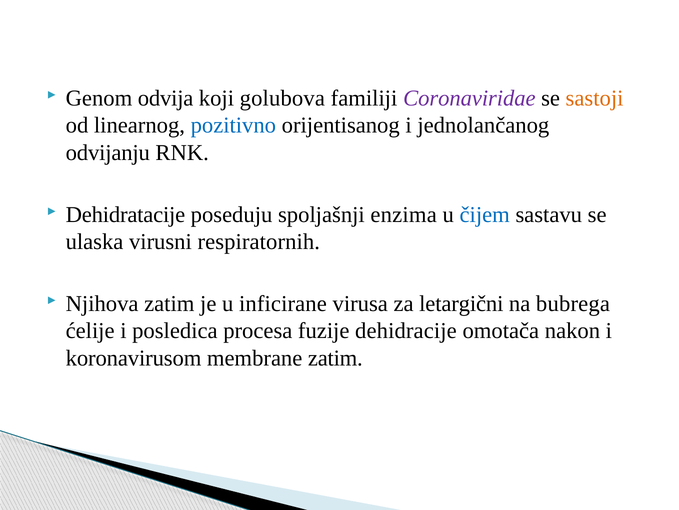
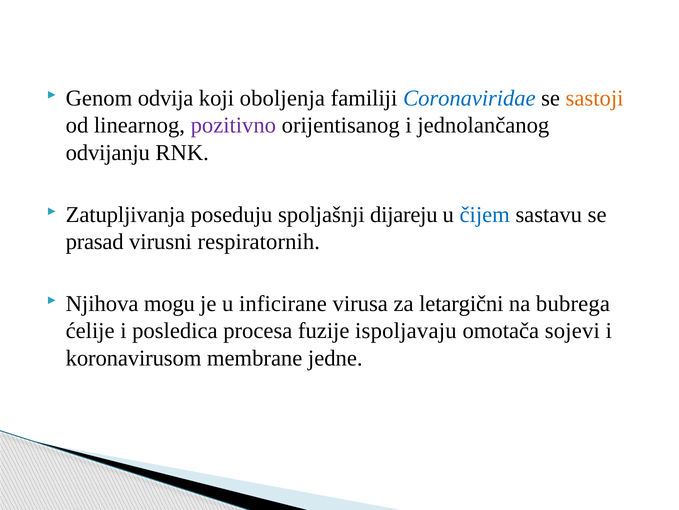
golubova: golubova -> oboljenja (282, 98)
Coronaviridae colour: purple -> blue (469, 98)
pozitivno colour: blue -> purple (233, 125)
Dehidratacije: Dehidratacije -> Zatupljivanja (125, 214)
enzima: enzima -> dijareju (404, 214)
ulaska: ulaska -> prasad (95, 241)
Njihova zatim: zatim -> mogu (169, 303)
dehidracije: dehidracije -> ispoljavaju (406, 330)
nakon: nakon -> sojevi (572, 330)
membrane zatim: zatim -> jedne (335, 358)
